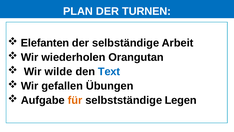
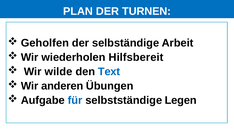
Elefanten: Elefanten -> Geholfen (45, 43)
Orangutan: Orangutan -> Hilfsbereit (136, 57)
gefallen: gefallen -> anderen (62, 86)
für colour: orange -> blue (75, 100)
